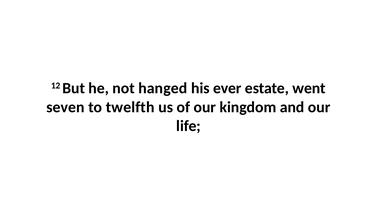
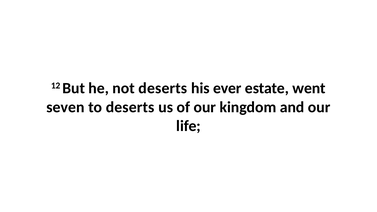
not hanged: hanged -> deserts (163, 88)
to twelfth: twelfth -> deserts (130, 107)
